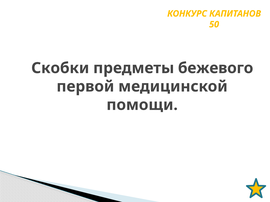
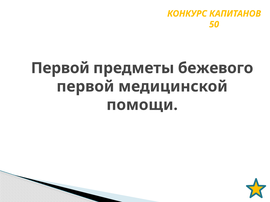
Скобки: Скобки -> Первой (60, 68)
